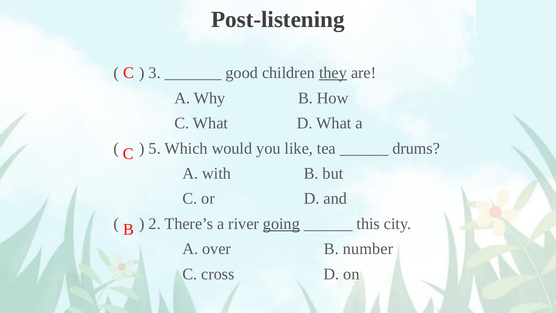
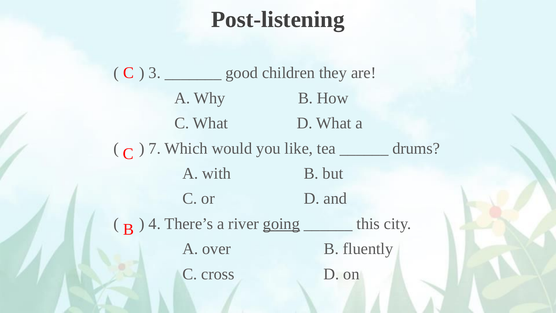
they underline: present -> none (333, 73)
5: 5 -> 7 (155, 148)
2: 2 -> 4 (155, 224)
number: number -> fluently (368, 249)
